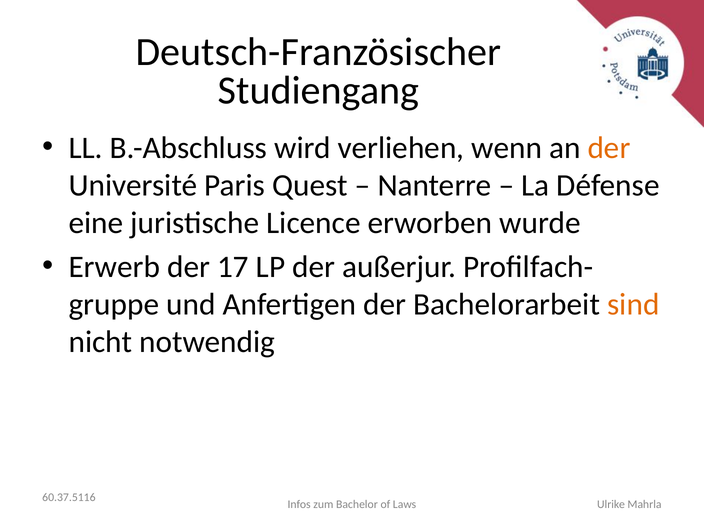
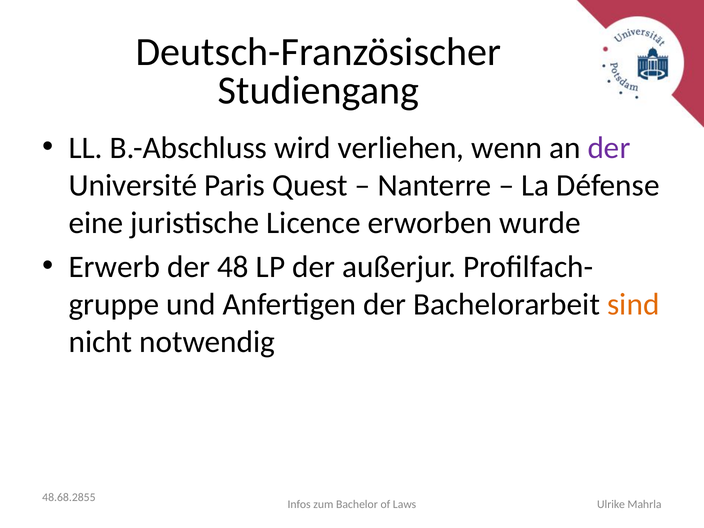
der colour: orange -> purple (609, 148)
17: 17 -> 48 (233, 267)
60.37.5116: 60.37.5116 -> 48.68.2855 (69, 497)
